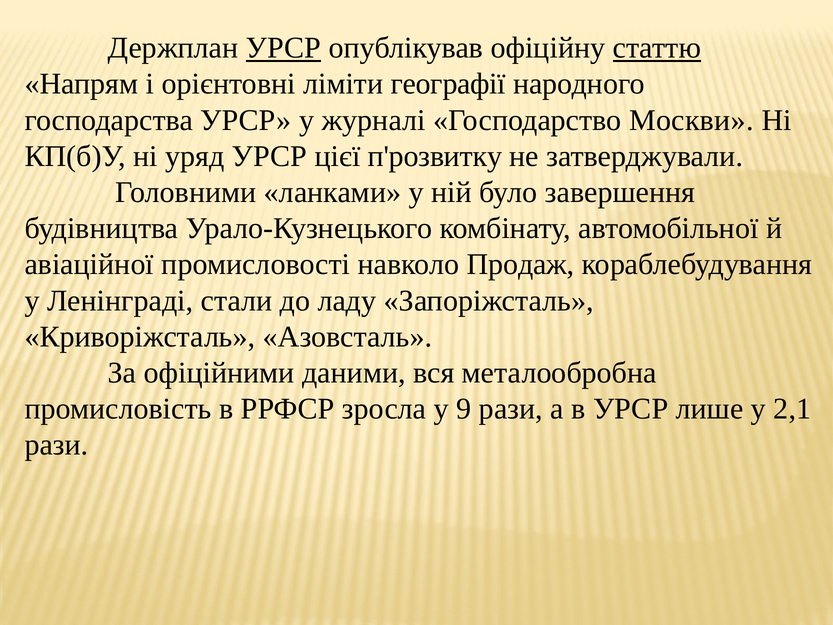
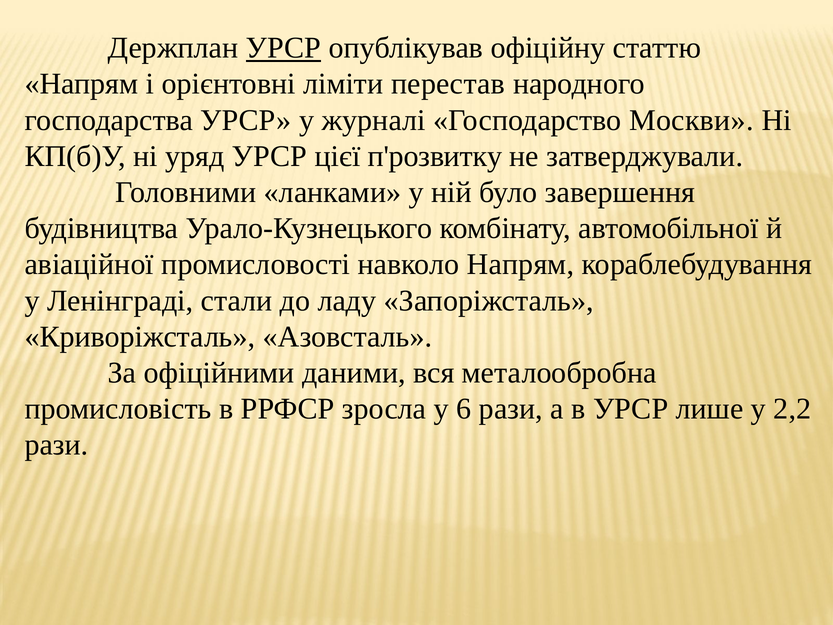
статтю underline: present -> none (657, 48)
географії: географії -> перестав (448, 84)
навколо Продаж: Продаж -> Напрям (520, 264)
9: 9 -> 6 (464, 409)
2,1: 2,1 -> 2,2 (792, 409)
